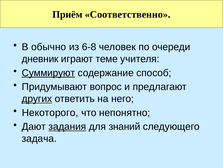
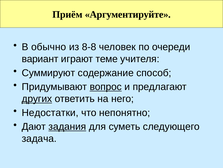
Соответственно: Соответственно -> Аргументируйте (128, 14)
6-8: 6-8 -> 8-8 (89, 47)
дневник: дневник -> вариант (40, 59)
Суммируют underline: present -> none (48, 73)
вопрос underline: none -> present (106, 86)
Некоторого: Некоторого -> Недостатки (50, 112)
знаний: знаний -> суметь (124, 126)
